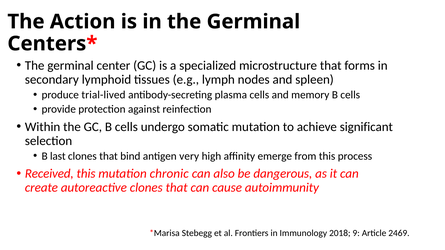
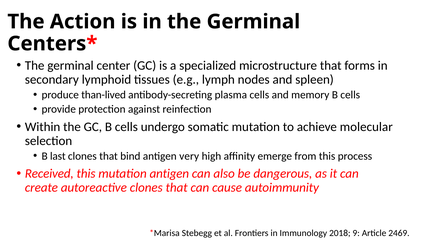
trial-lived: trial-lived -> than-lived (104, 95)
significant: significant -> molecular (366, 127)
mutation chronic: chronic -> antigen (169, 174)
